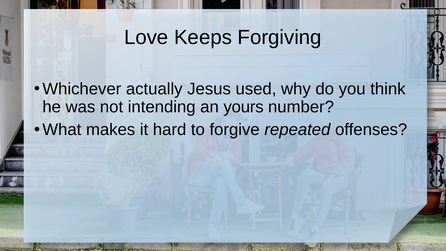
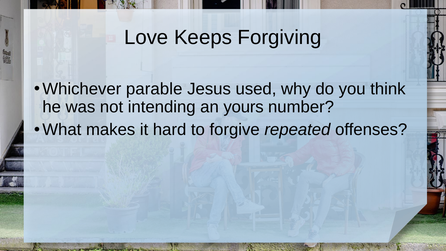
actually: actually -> parable (154, 89)
